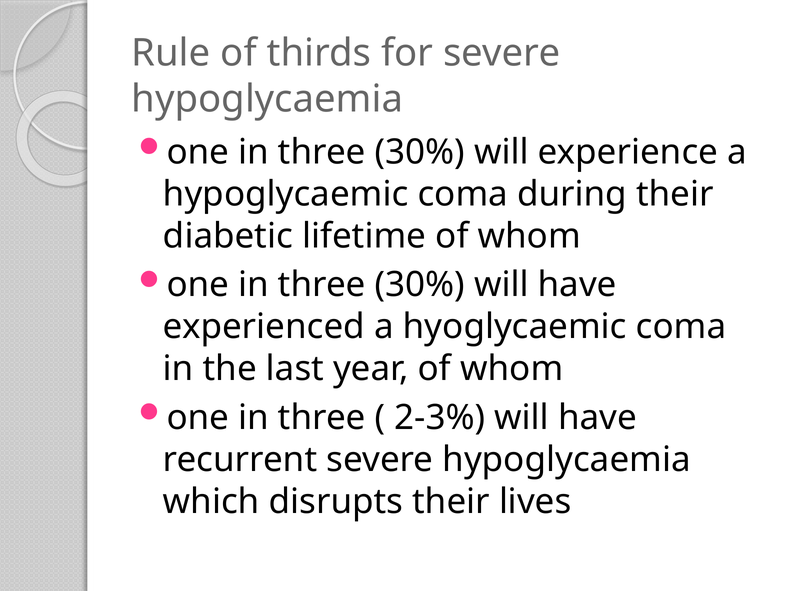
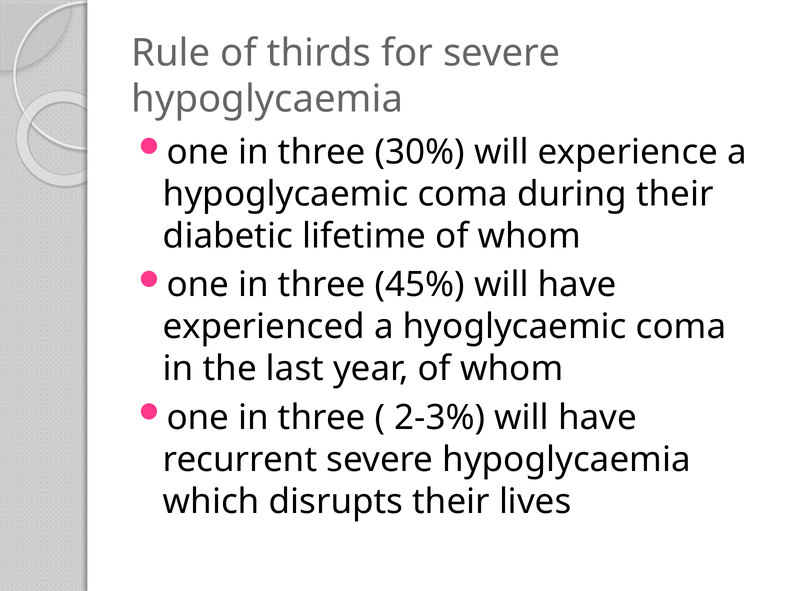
30%: 30% -> 45% (420, 285)
